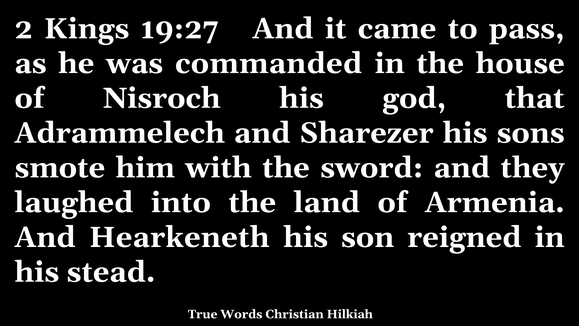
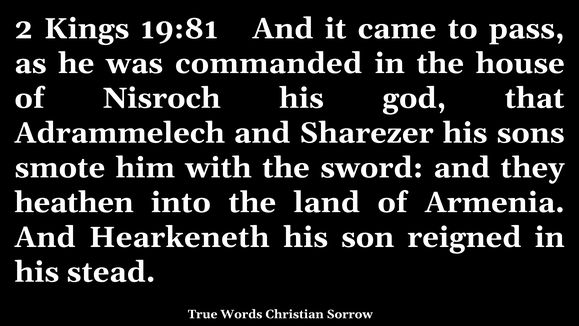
19:27: 19:27 -> 19:81 (179, 29)
laughed: laughed -> heathen (74, 202)
Hilkiah: Hilkiah -> Sorrow (350, 314)
